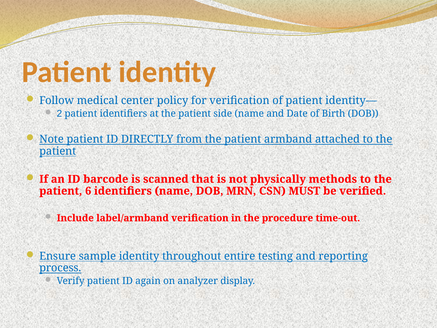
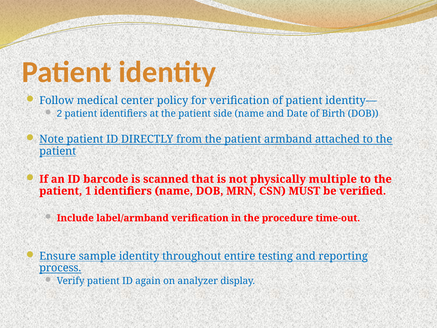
methods: methods -> multiple (333, 179)
6: 6 -> 1 (88, 191)
